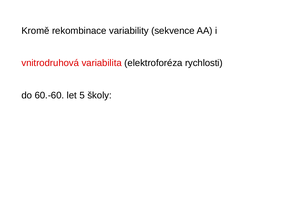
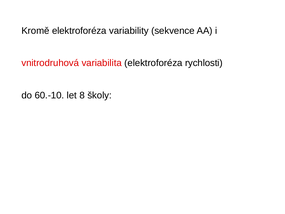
Kromě rekombinace: rekombinace -> elektroforéza (79, 31)
60.-60: 60.-60 -> 60.-10 (49, 95)
5: 5 -> 8 (82, 95)
